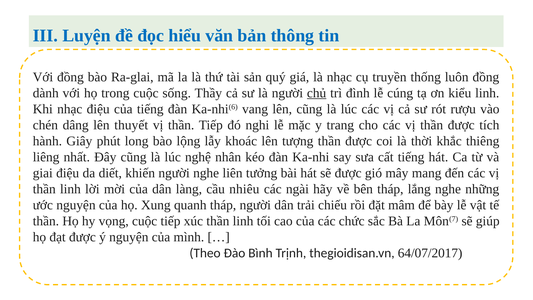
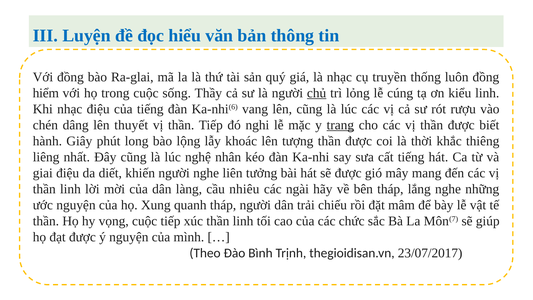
dành: dành -> hiểm (46, 93)
đình: đình -> lỏng (358, 93)
trang underline: none -> present (340, 125)
tích: tích -> biết (489, 125)
64/07/2017: 64/07/2017 -> 23/07/2017 (430, 253)
